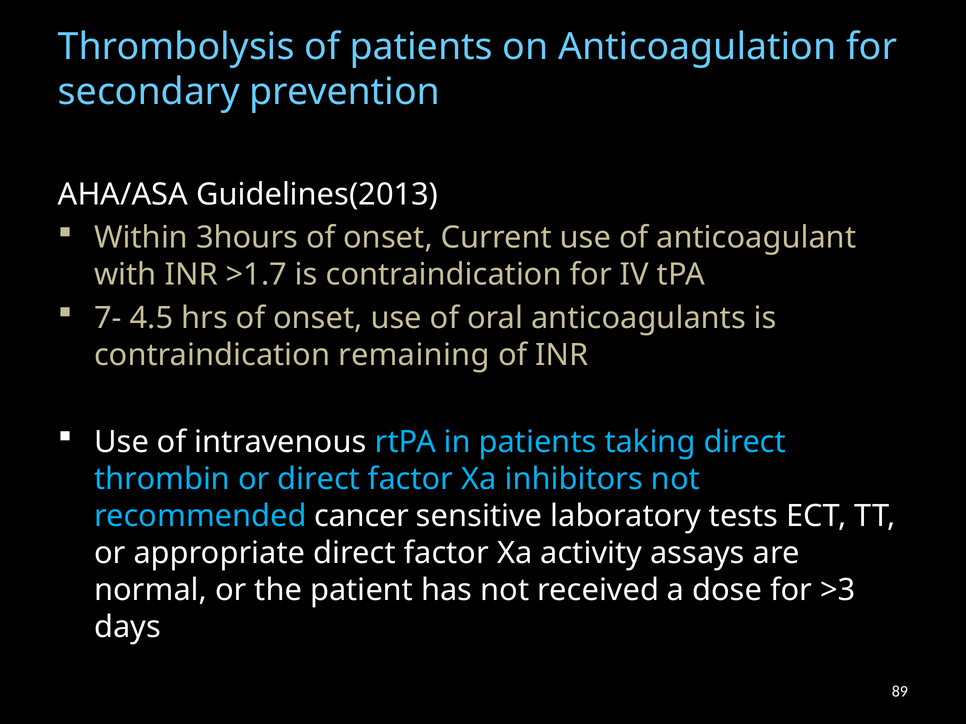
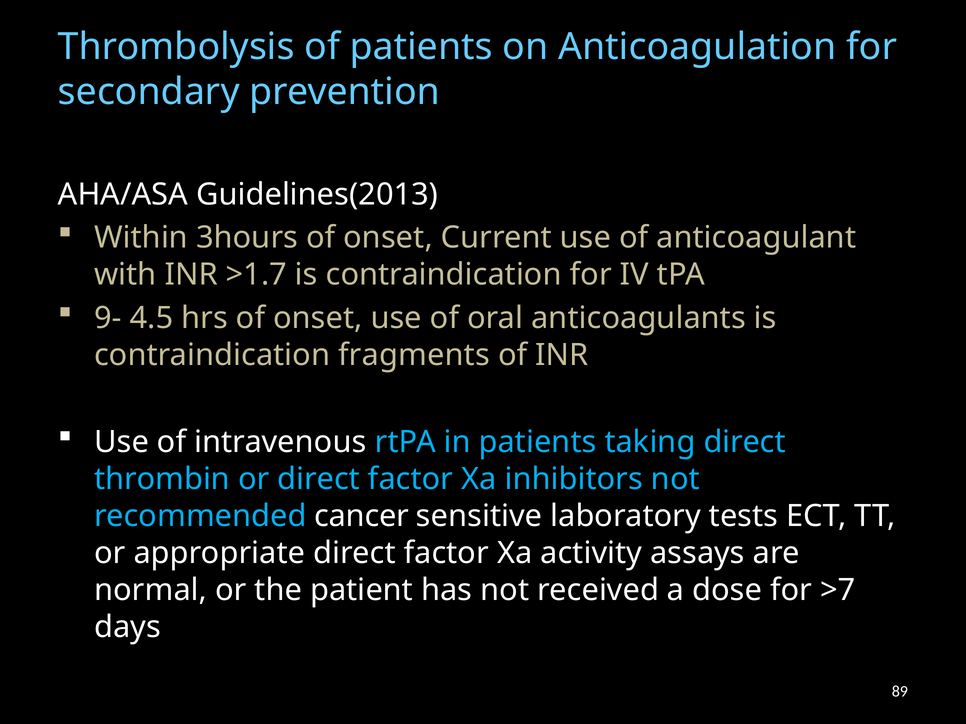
7-: 7- -> 9- (108, 318)
remaining: remaining -> fragments (414, 355)
>3: >3 -> >7 (838, 590)
